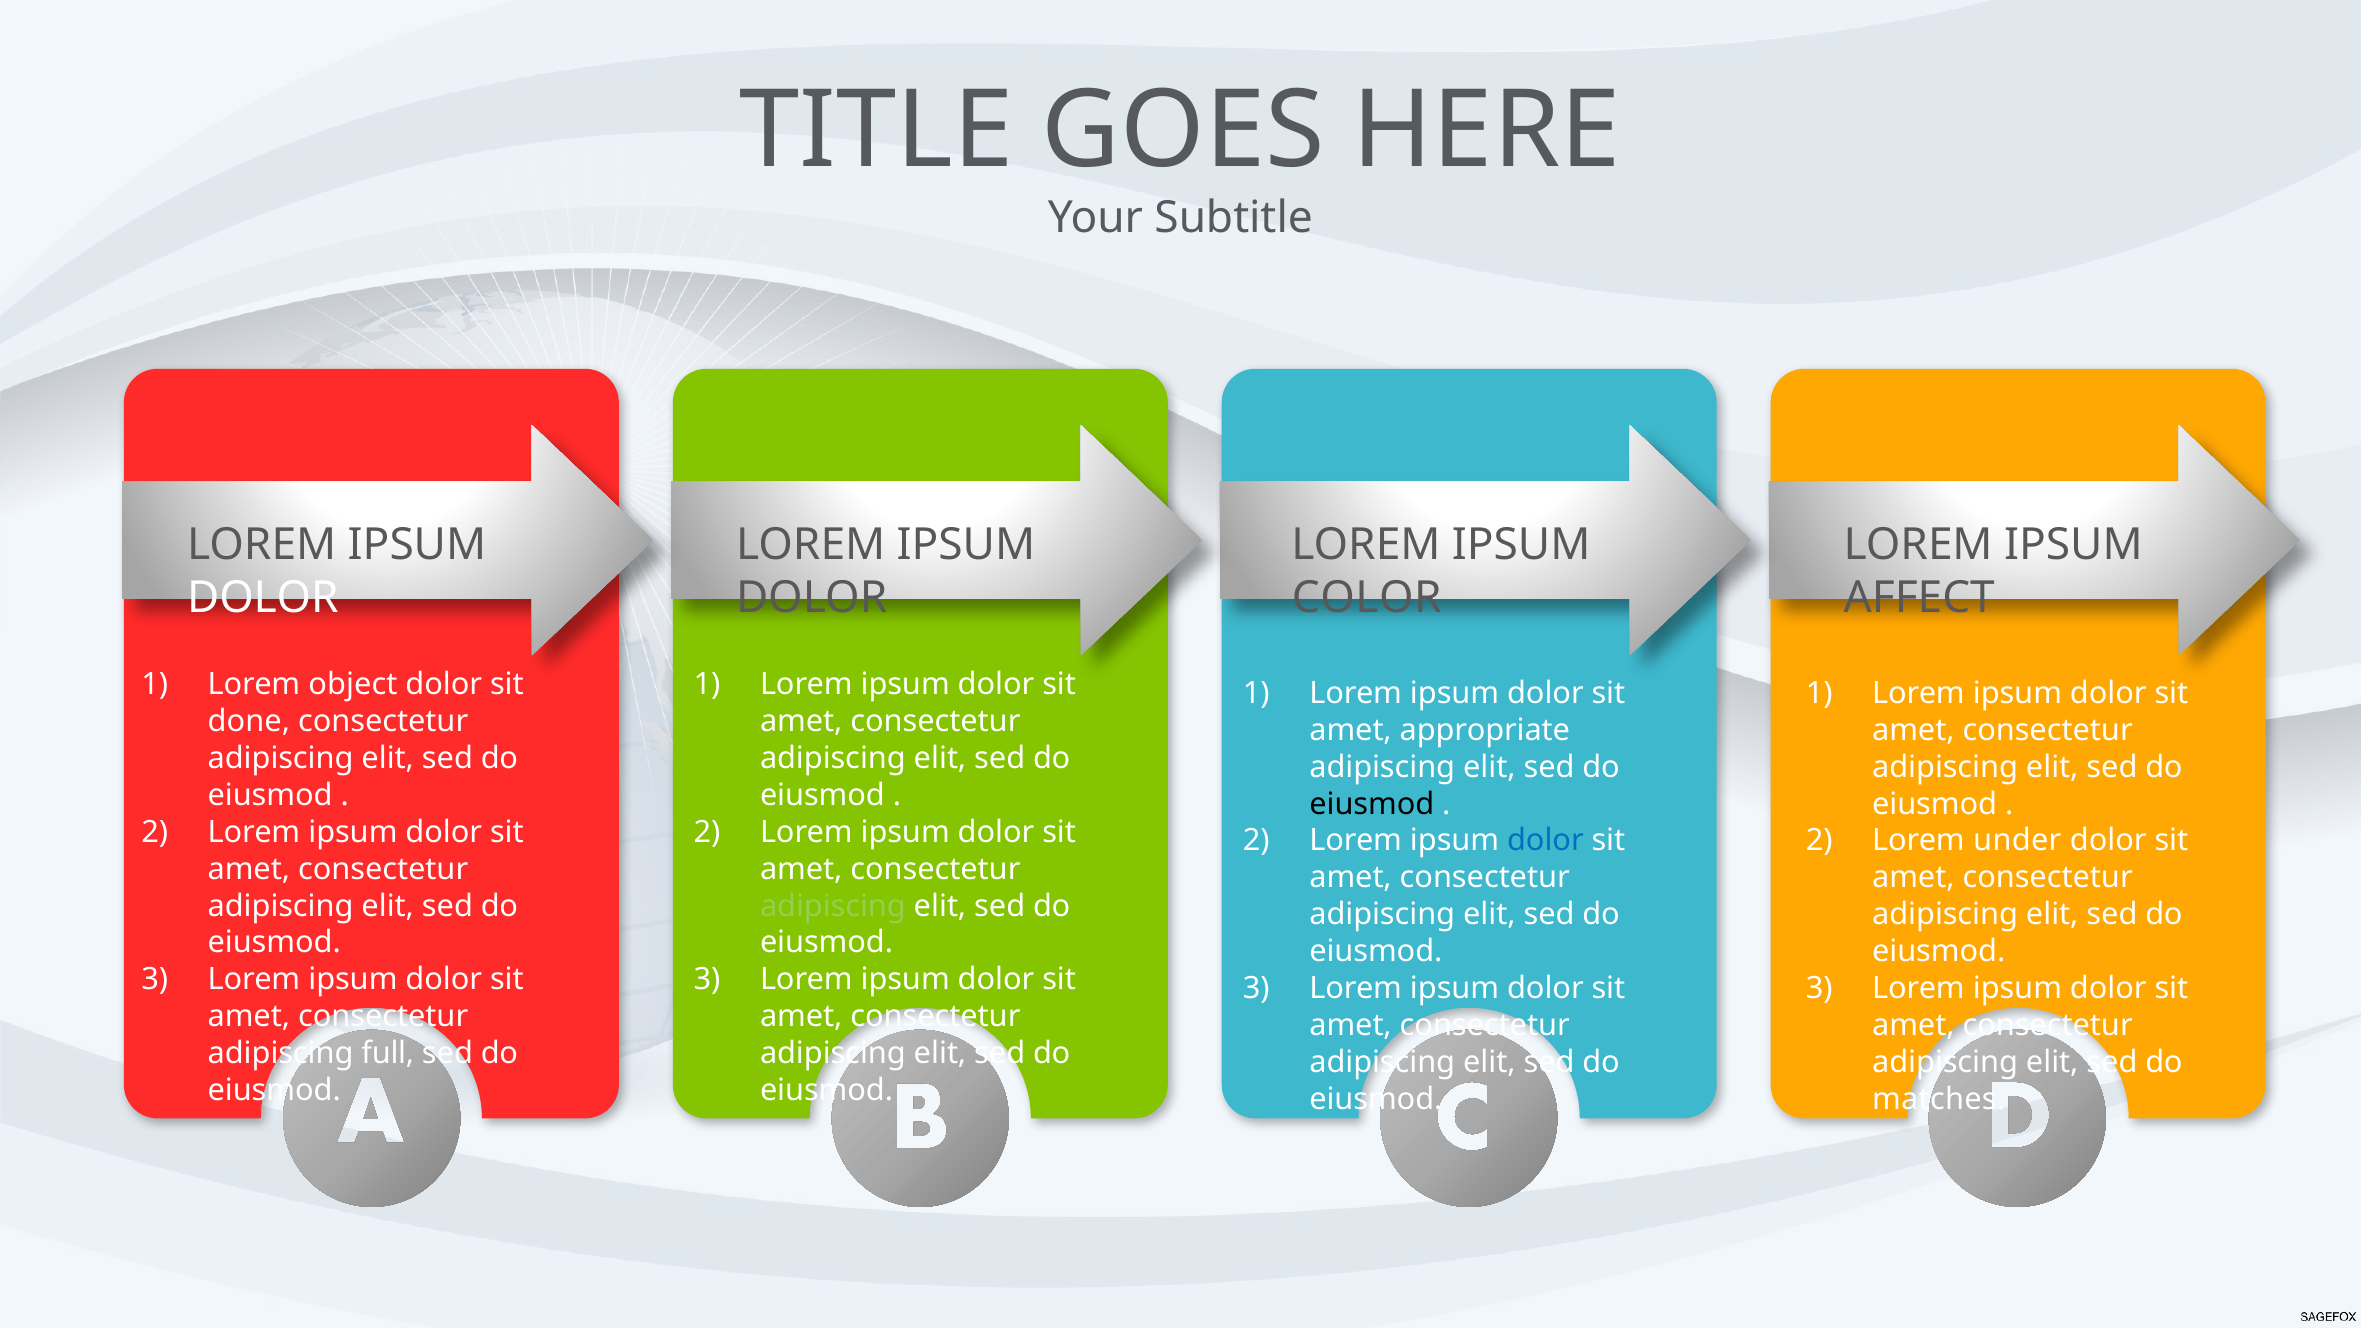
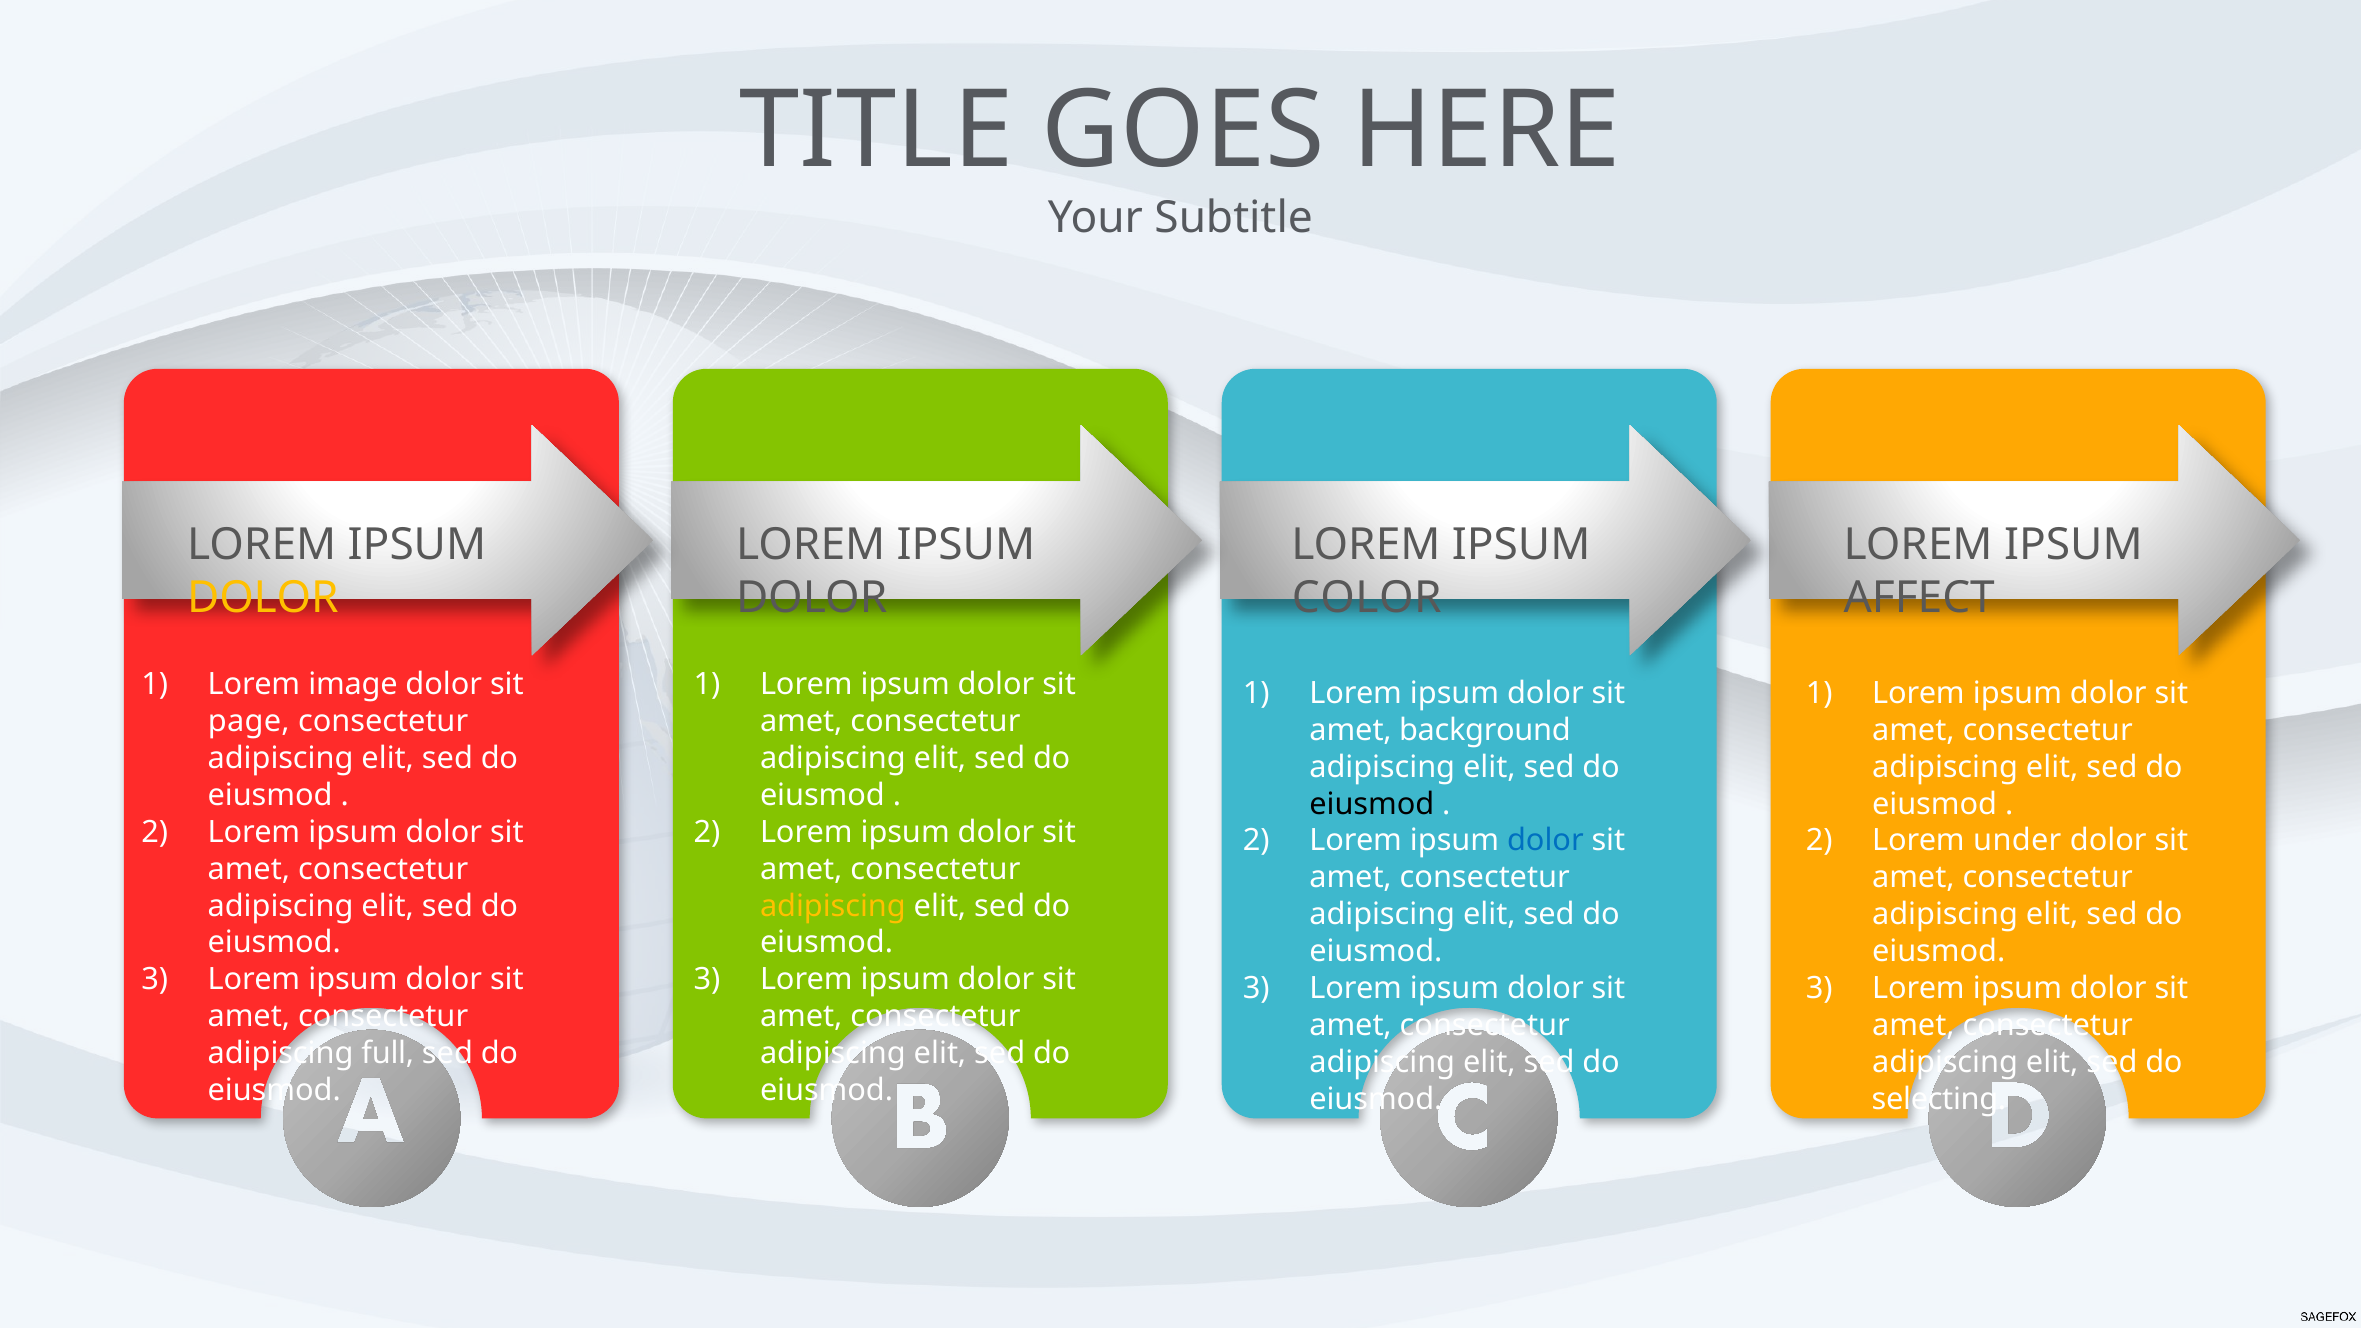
DOLOR colour: white -> yellow (263, 598)
object: object -> image (353, 685)
done: done -> page (249, 722)
appropriate: appropriate -> background (1485, 730)
adipiscing colour: light green -> yellow (833, 906)
matches: matches -> selecting (1939, 1099)
